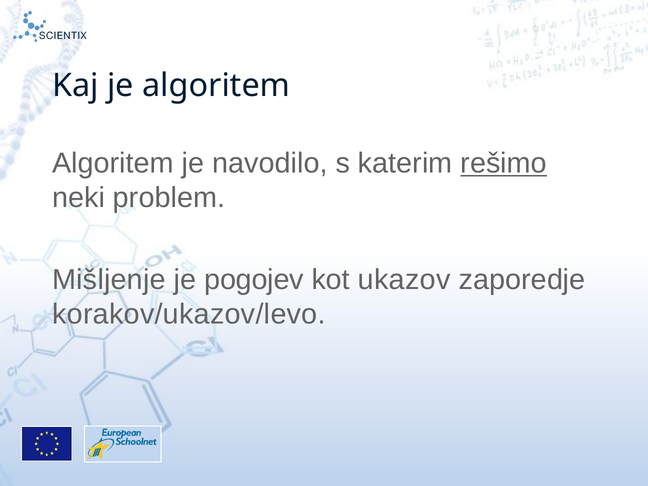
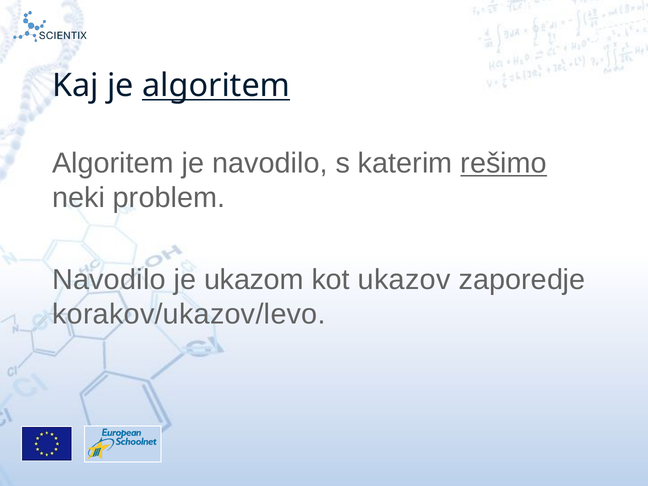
algoritem underline: none -> present (216, 86)
Mišljenje: Mišljenje -> Navodilo (109, 280)
pogojev: pogojev -> ukazom (254, 280)
